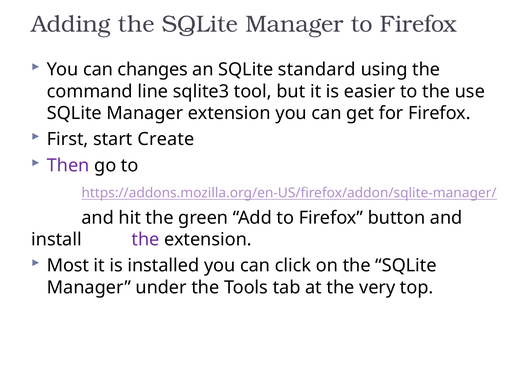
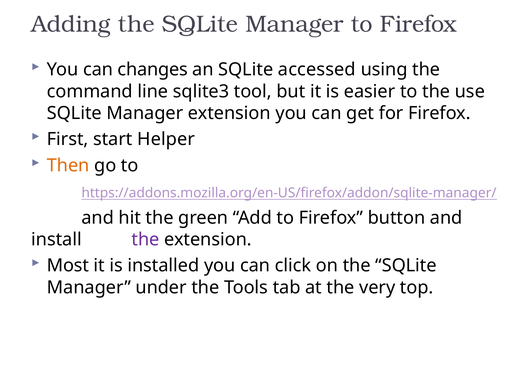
standard: standard -> accessed (317, 70)
Create: Create -> Helper (166, 139)
Then colour: purple -> orange (68, 165)
